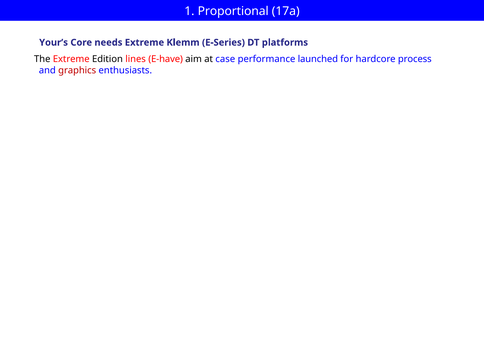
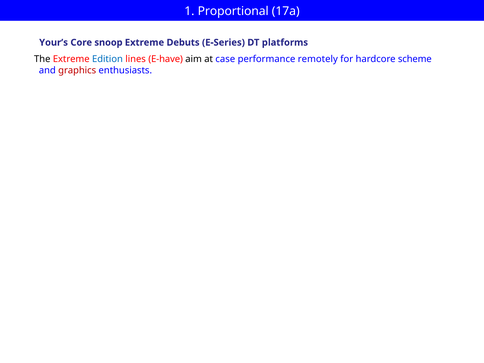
needs: needs -> snoop (108, 42)
Klemm: Klemm -> Debuts (183, 42)
Edition colour: black -> blue (107, 59)
launched: launched -> remotely (318, 59)
process: process -> scheme (415, 59)
